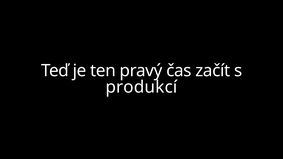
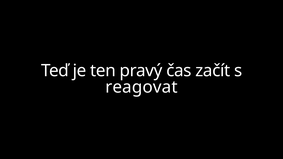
produkcí: produkcí -> reagovat (141, 87)
